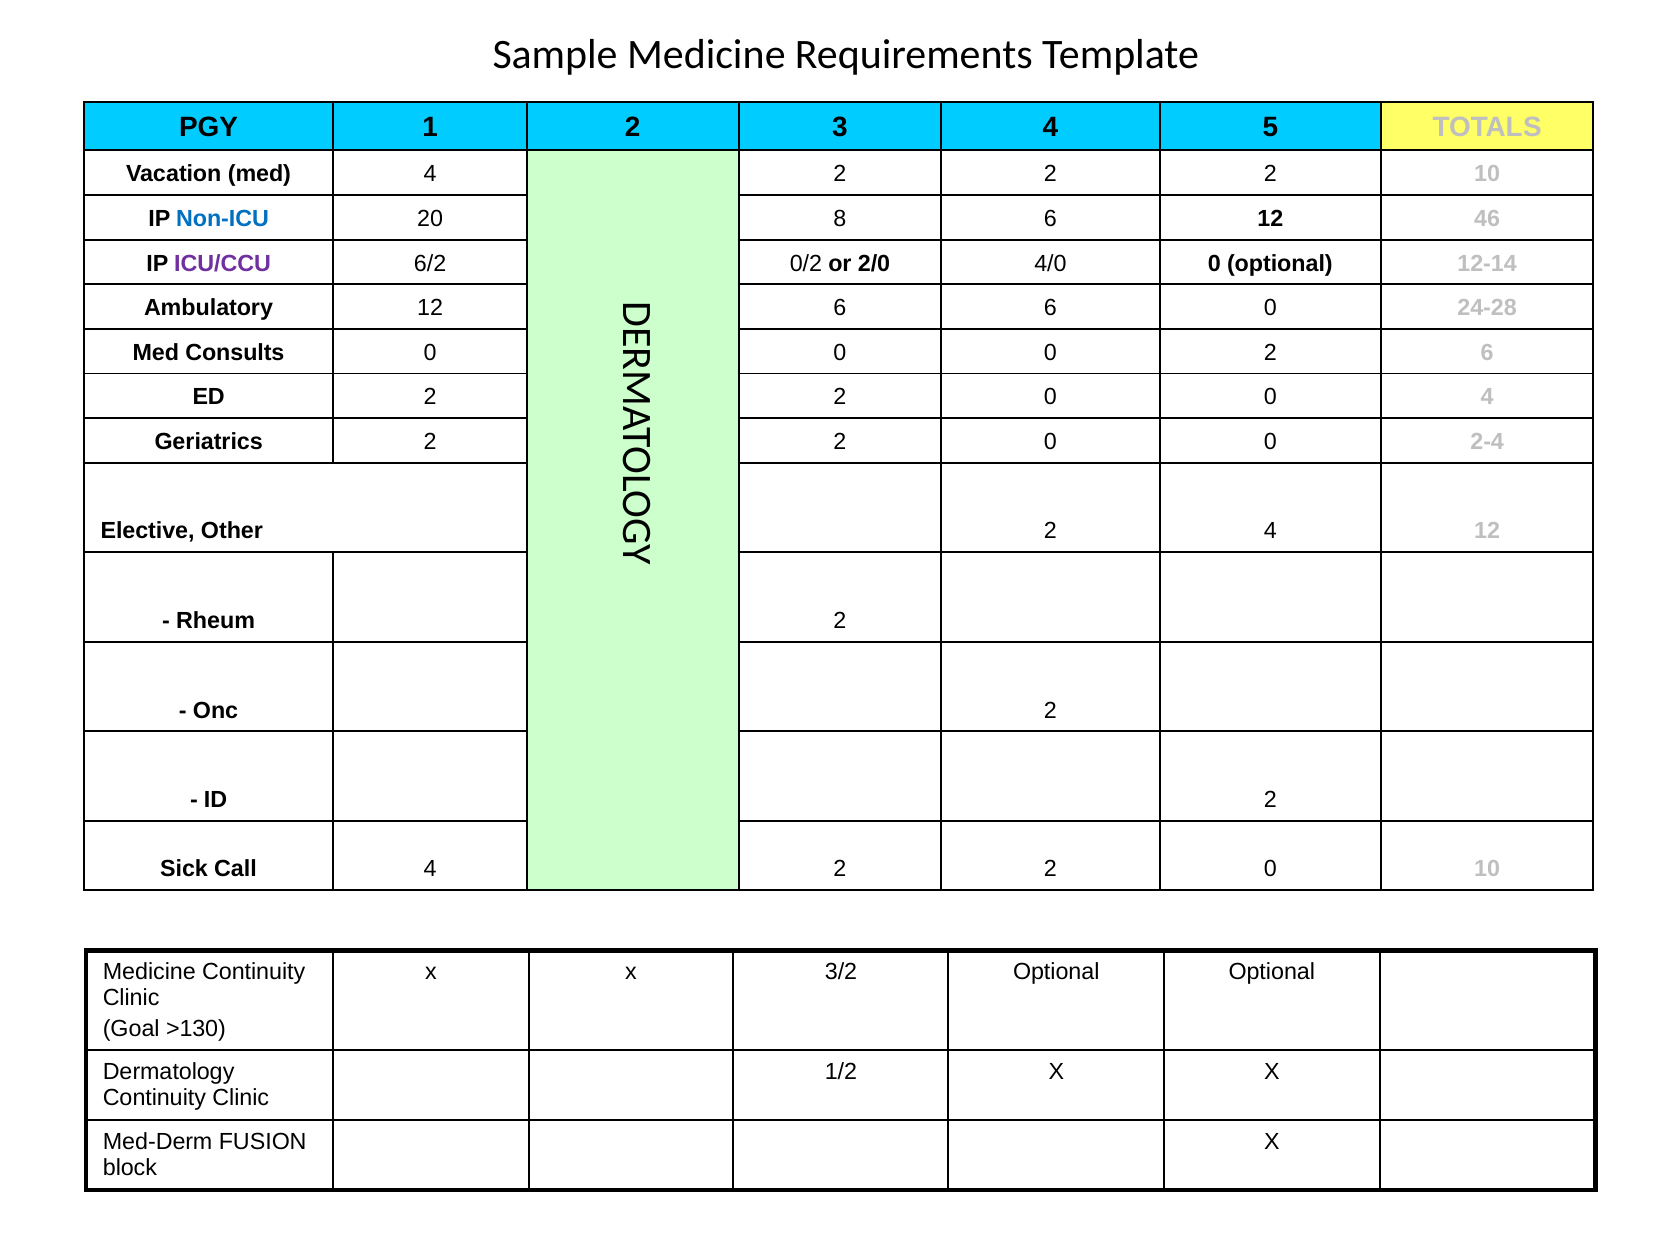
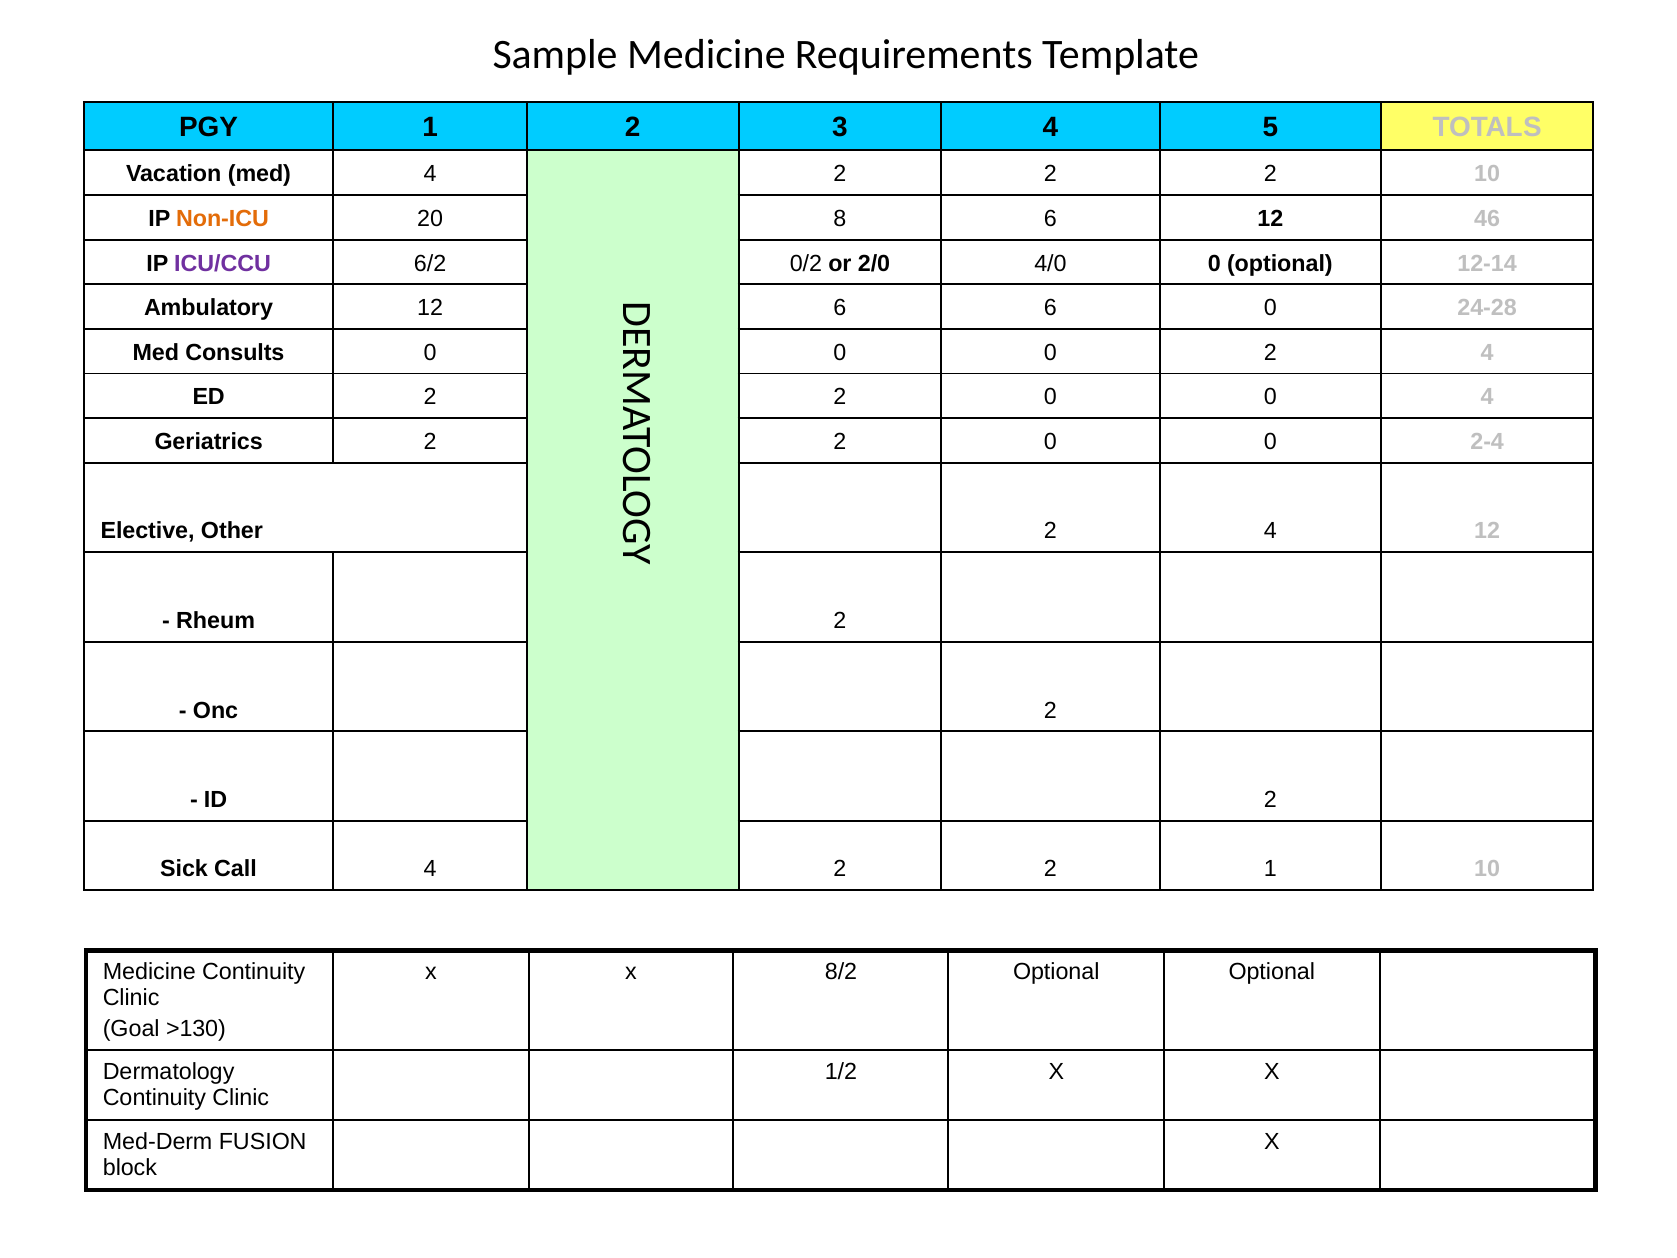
Non-ICU colour: blue -> orange (222, 219)
0 2 6: 6 -> 4 (1487, 352)
4 2 2 0: 0 -> 1 (1270, 869)
3/2: 3/2 -> 8/2 (841, 972)
